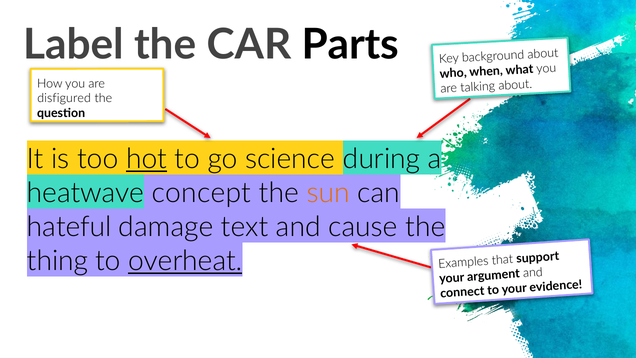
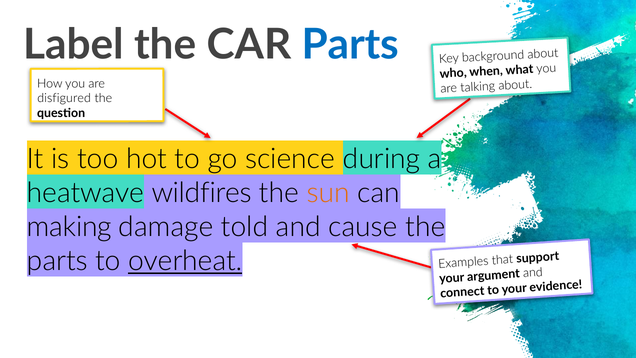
Parts colour: black -> blue (350, 45)
hot underline: present -> none (146, 159)
concept: concept -> wildfires (202, 193)
hateful: hateful -> making (69, 227)
text: text -> told (245, 227)
thing: thing -> parts (57, 261)
